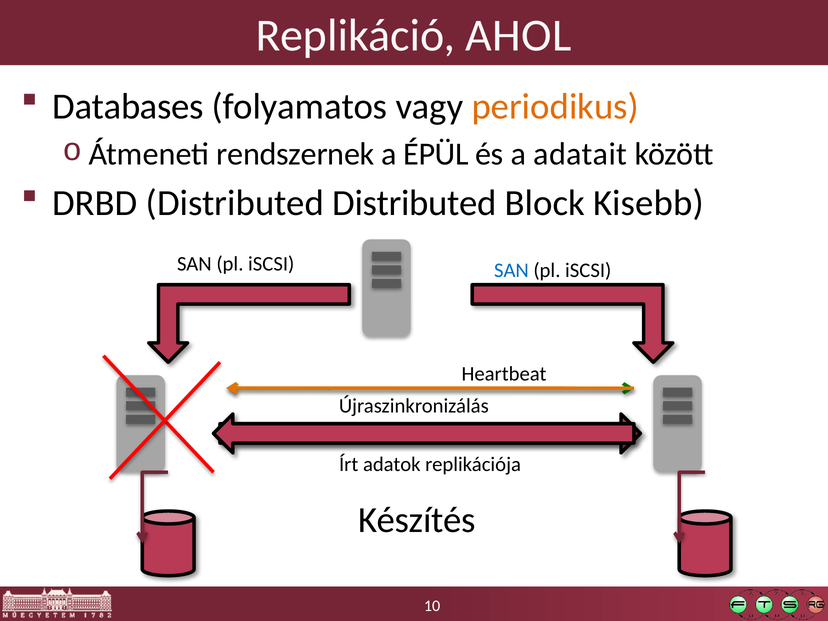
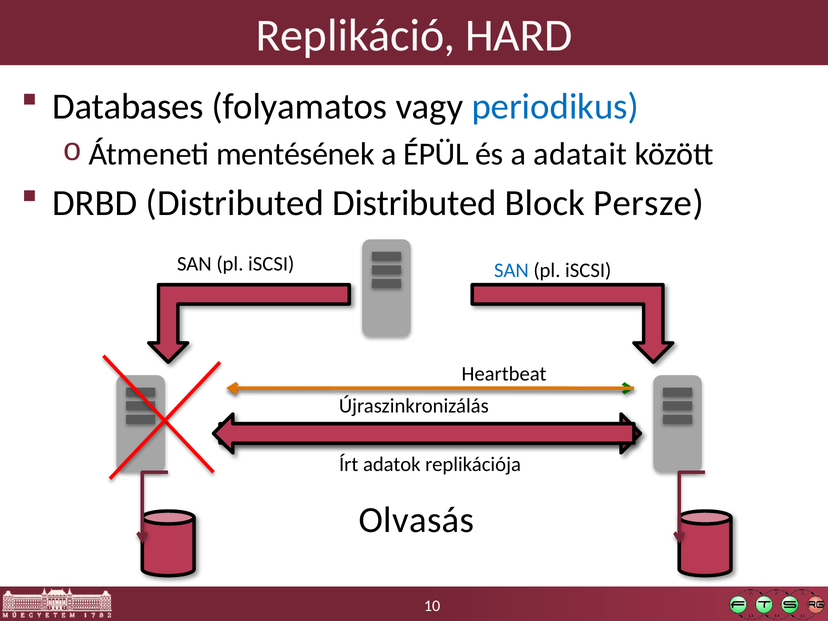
AHOL: AHOL -> HARD (519, 36)
periodikus colour: orange -> blue (555, 106)
rendszernek: rendszernek -> mentésének (295, 154)
Kisebb: Kisebb -> Persze (648, 203)
Készítés: Készítés -> Olvasás (417, 520)
